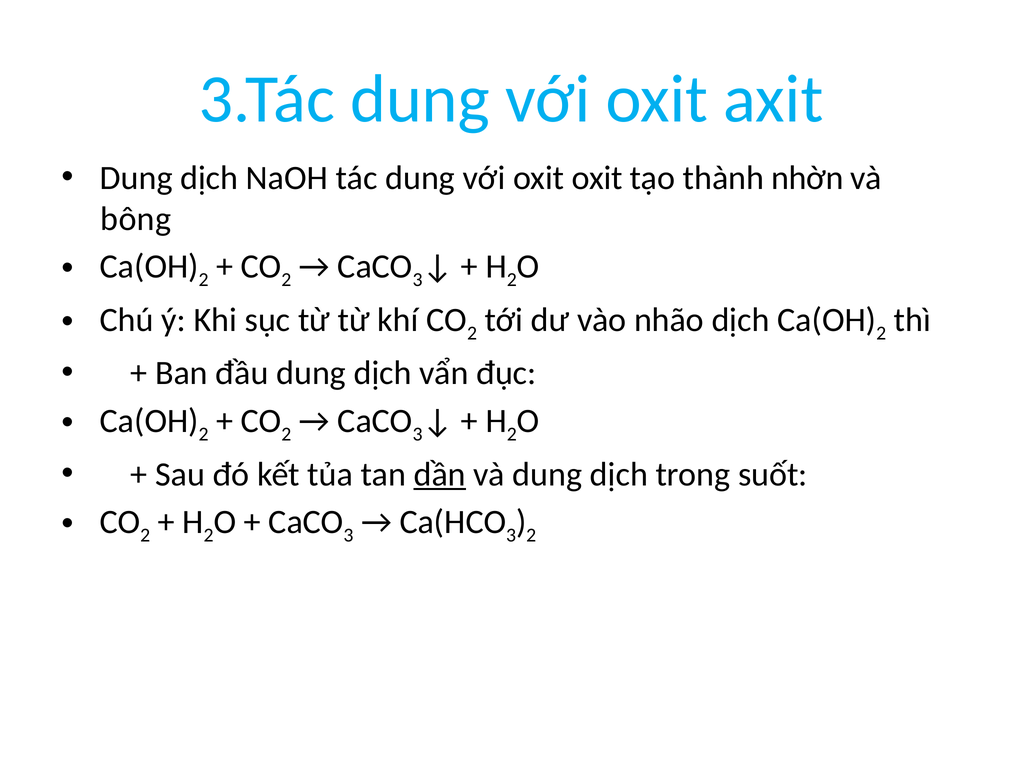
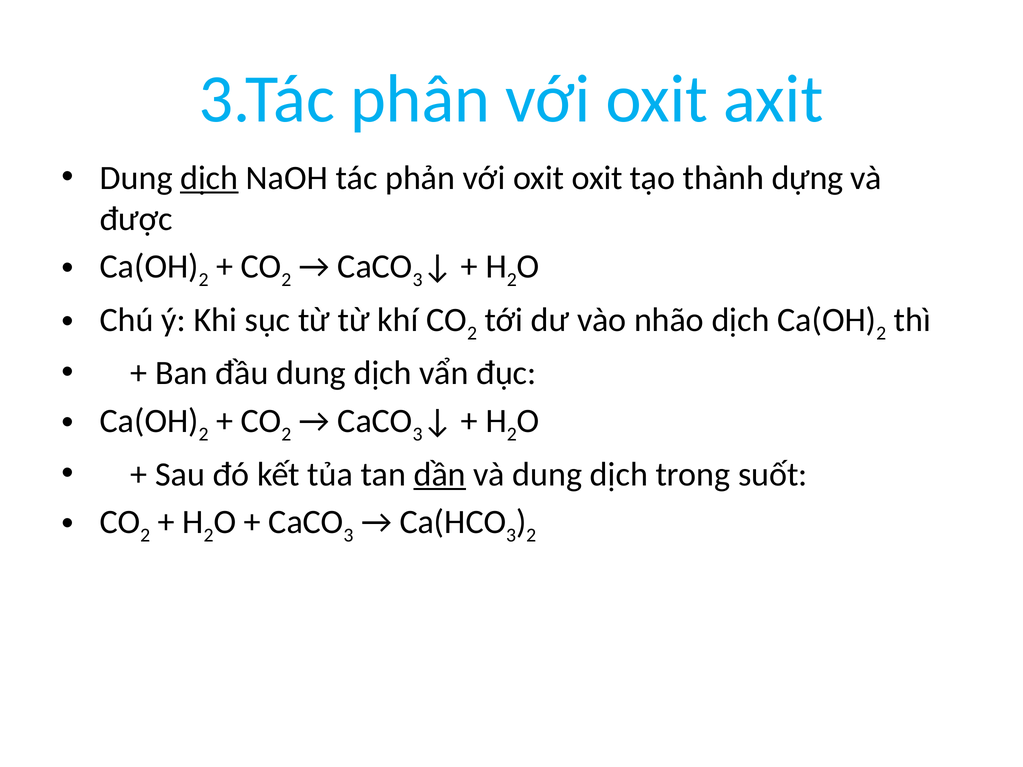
3.Tác dung: dung -> phân (420, 99)
dịch underline: none -> present (209, 178)
tác dung: dung -> phản (420, 178)
nhờn: nhờn -> dựng (808, 178)
bông: bông -> được (136, 219)
